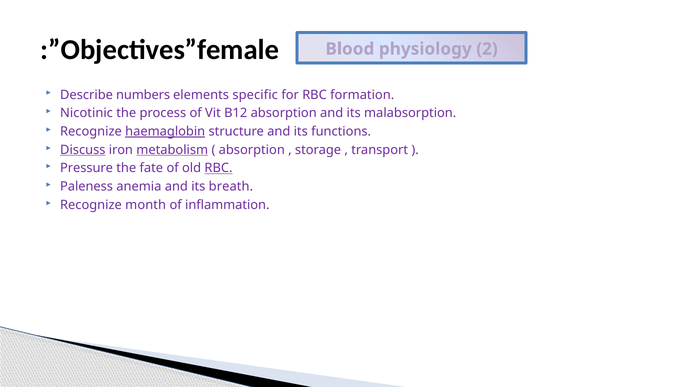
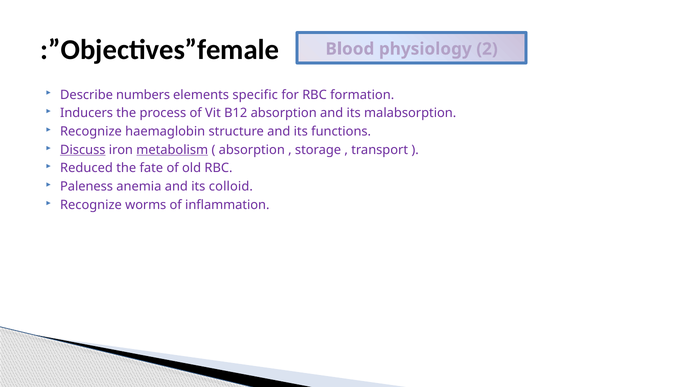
Nicotinic: Nicotinic -> Inducers (87, 113)
haemaglobin underline: present -> none (165, 131)
Pressure: Pressure -> Reduced (87, 168)
RBC underline: present -> none (218, 168)
breath: breath -> colloid (231, 186)
month: month -> worms (146, 205)
